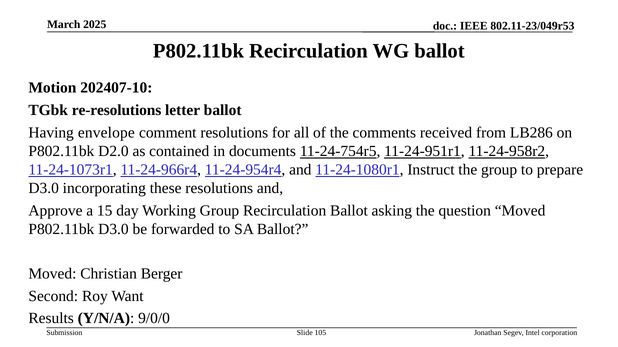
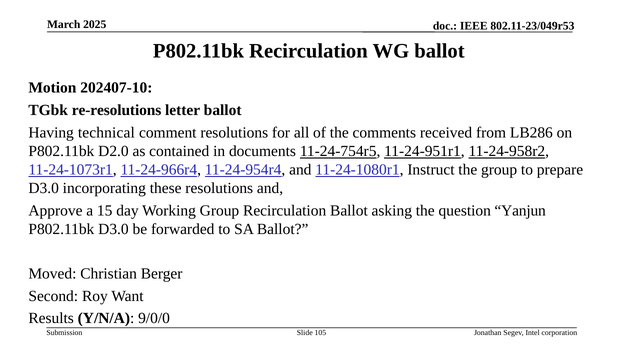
envelope: envelope -> technical (106, 133)
question Moved: Moved -> Yanjun (520, 211)
